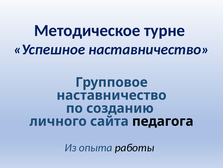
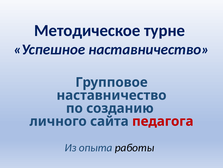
педагога colour: black -> red (163, 121)
